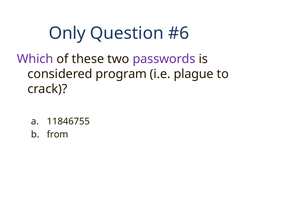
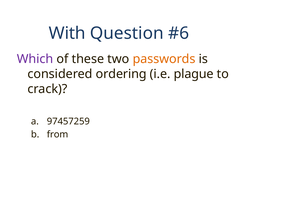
Only: Only -> With (67, 33)
passwords colour: purple -> orange (164, 59)
program: program -> ordering (121, 74)
11846755: 11846755 -> 97457259 (68, 122)
